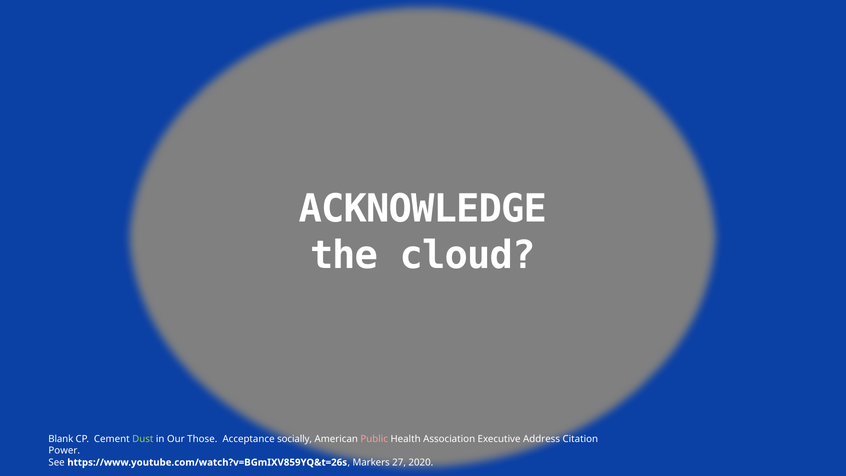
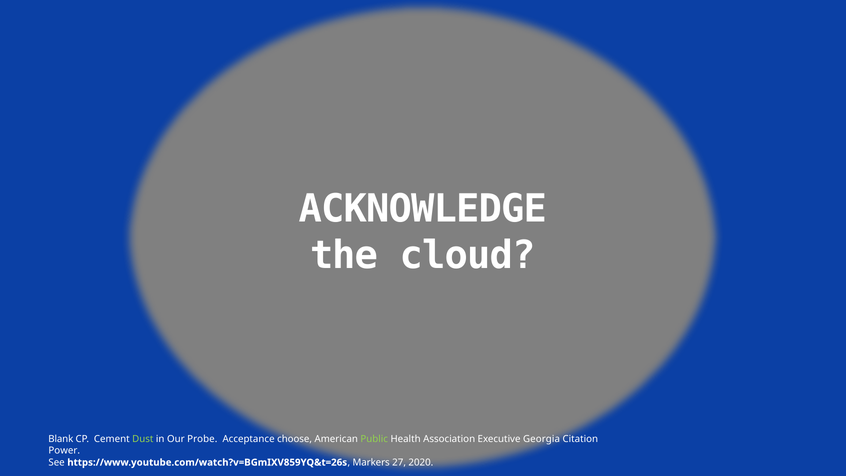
Those: Those -> Probe (202, 439)
socially: socially -> choose (295, 439)
Public colour: pink -> light green (374, 439)
Address: Address -> Georgia (542, 439)
